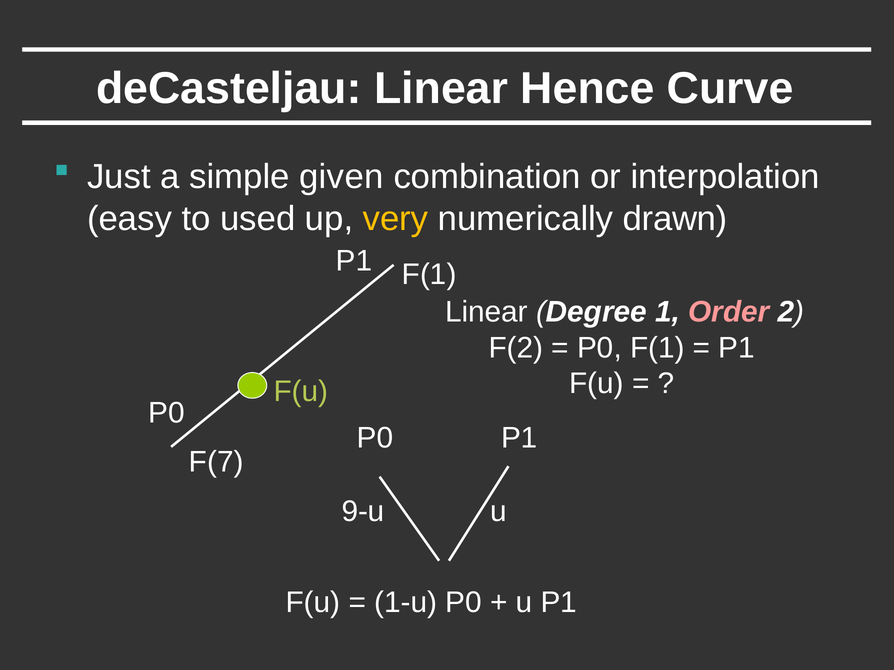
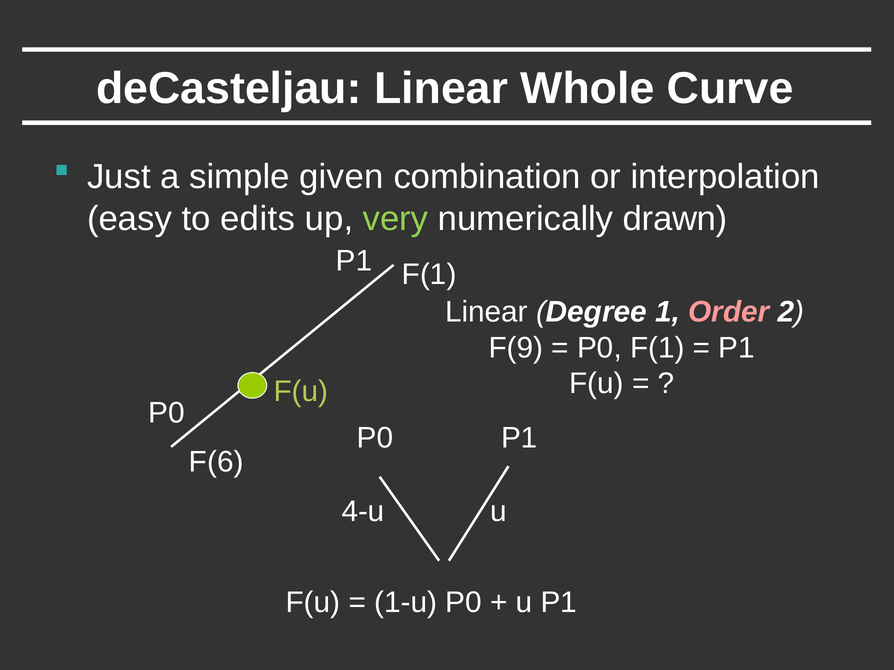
Hence: Hence -> Whole (587, 89)
used: used -> edits (258, 219)
very colour: yellow -> light green (396, 219)
F(2: F(2 -> F(9 (516, 348)
F(7: F(7 -> F(6 (216, 462)
9-u: 9-u -> 4-u (363, 512)
